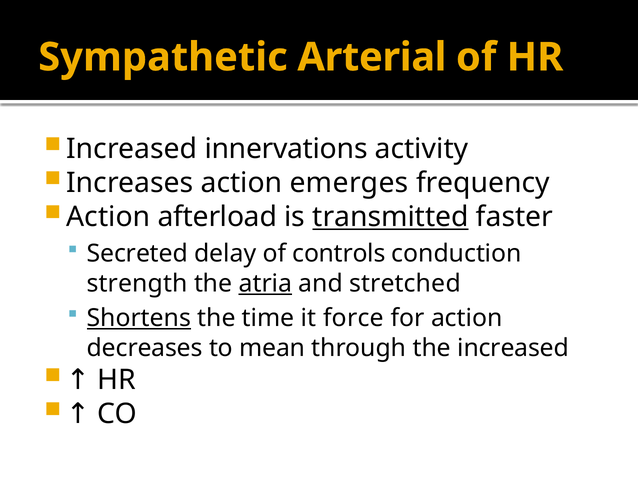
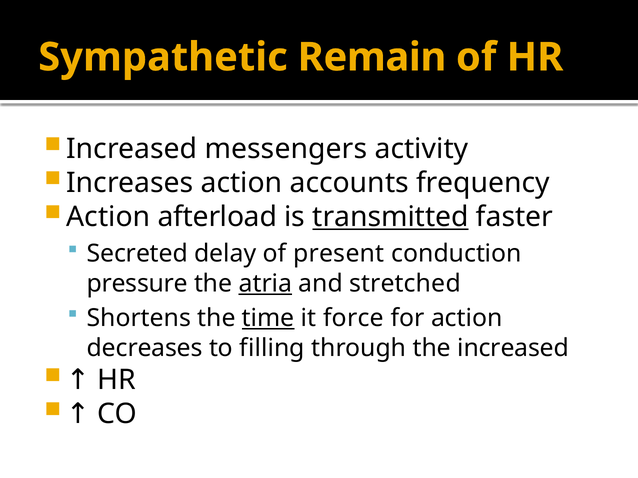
Arterial: Arterial -> Remain (372, 57)
innervations: innervations -> messengers (286, 149)
emerges: emerges -> accounts (349, 183)
controls: controls -> present (339, 254)
strength: strength -> pressure (137, 284)
Shortens underline: present -> none (139, 318)
time underline: none -> present (268, 318)
mean: mean -> filling (272, 348)
